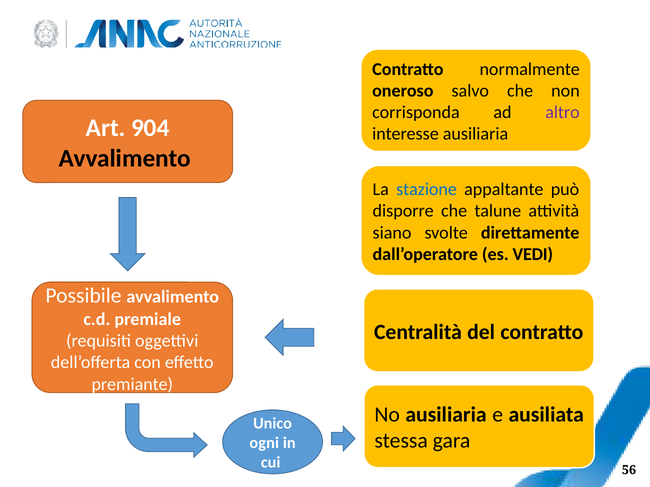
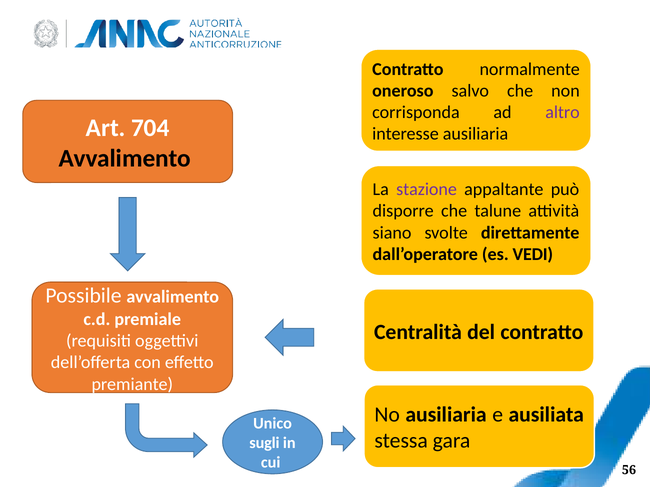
904: 904 -> 704 (150, 128)
stazione colour: blue -> purple (427, 189)
ogni: ogni -> sugli (264, 443)
